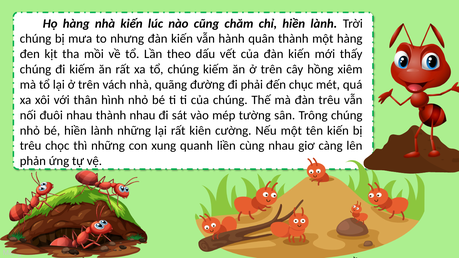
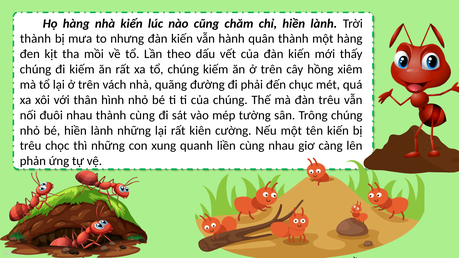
chúng: chúng -> thành (36, 39)
thành nhau: nhau -> cùng (142, 115)
